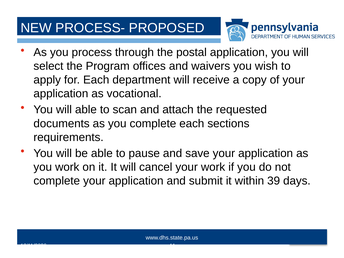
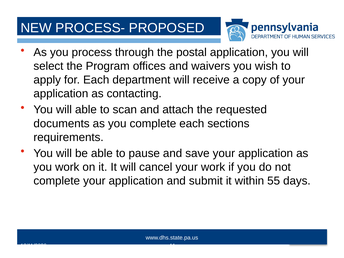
vocational: vocational -> contacting (134, 94)
39: 39 -> 55 (274, 181)
